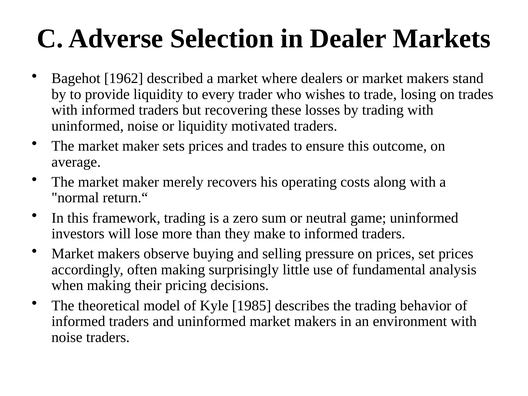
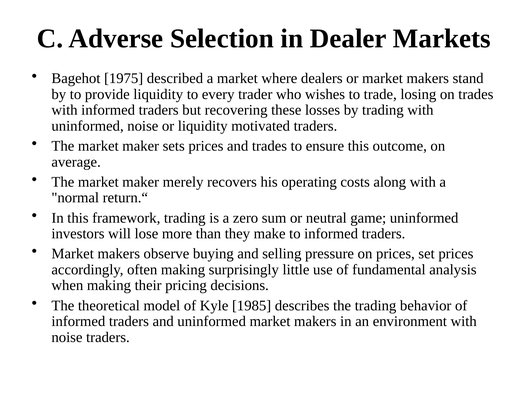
1962: 1962 -> 1975 (124, 78)
